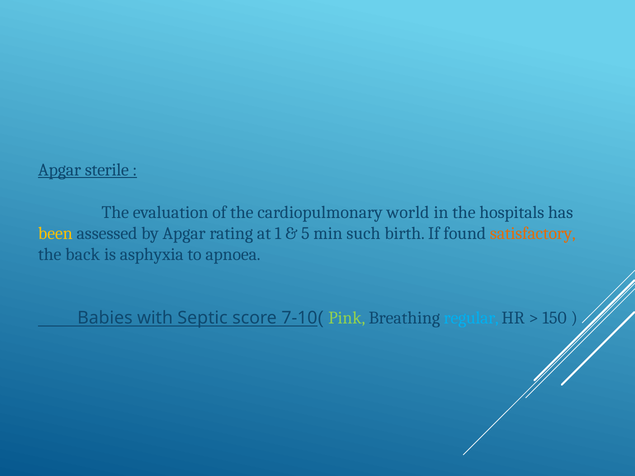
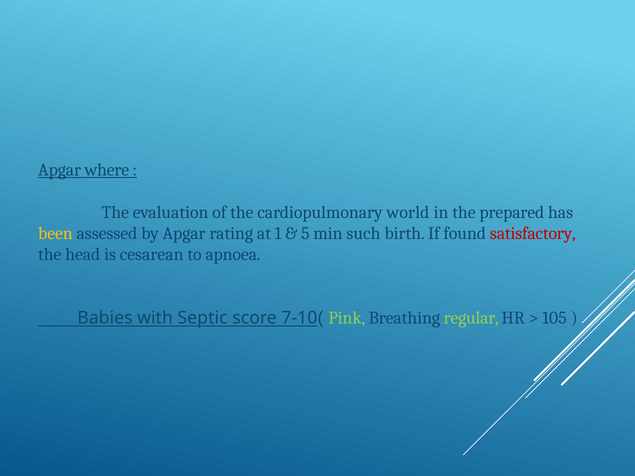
sterile: sterile -> where (107, 170)
hospitals: hospitals -> prepared (512, 212)
satisfactory colour: orange -> red (533, 234)
back: back -> head (83, 255)
asphyxia: asphyxia -> cesarean (152, 255)
regular colour: light blue -> light green (471, 318)
150: 150 -> 105 (555, 318)
